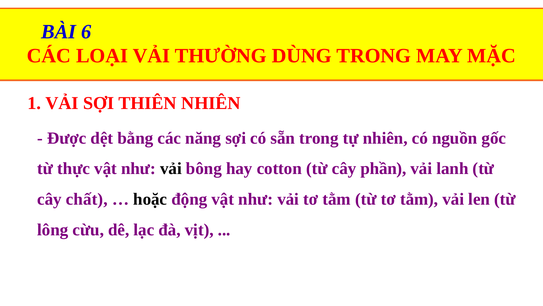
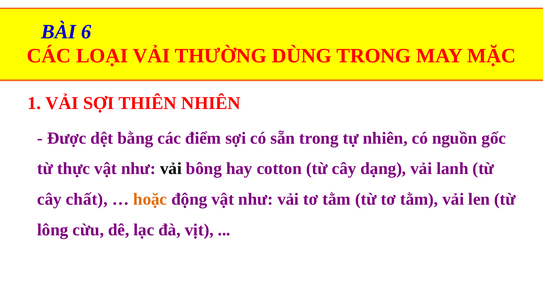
năng: năng -> điểm (203, 138)
phần: phần -> dạng (383, 168)
hoặc colour: black -> orange (150, 199)
